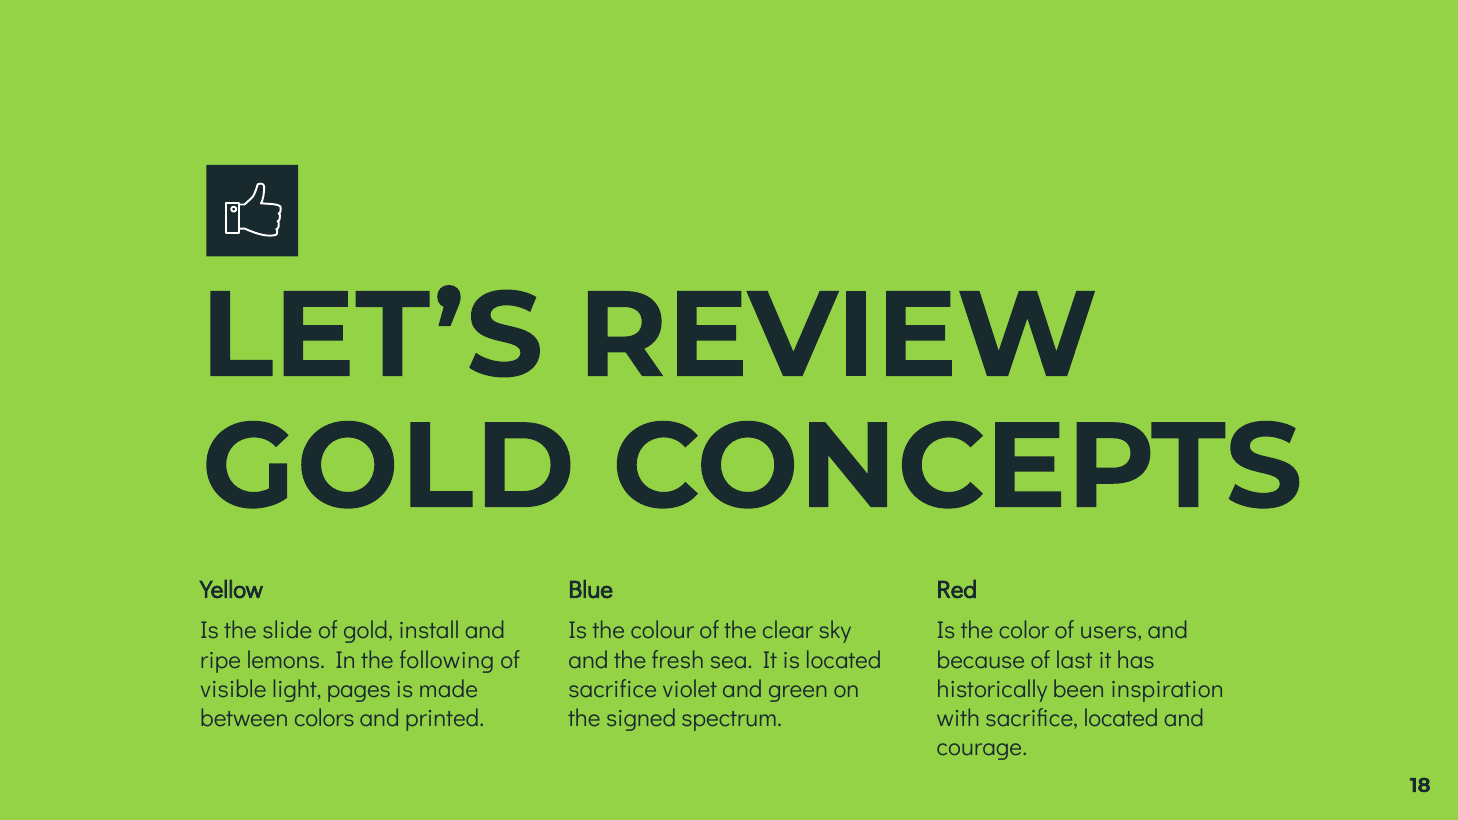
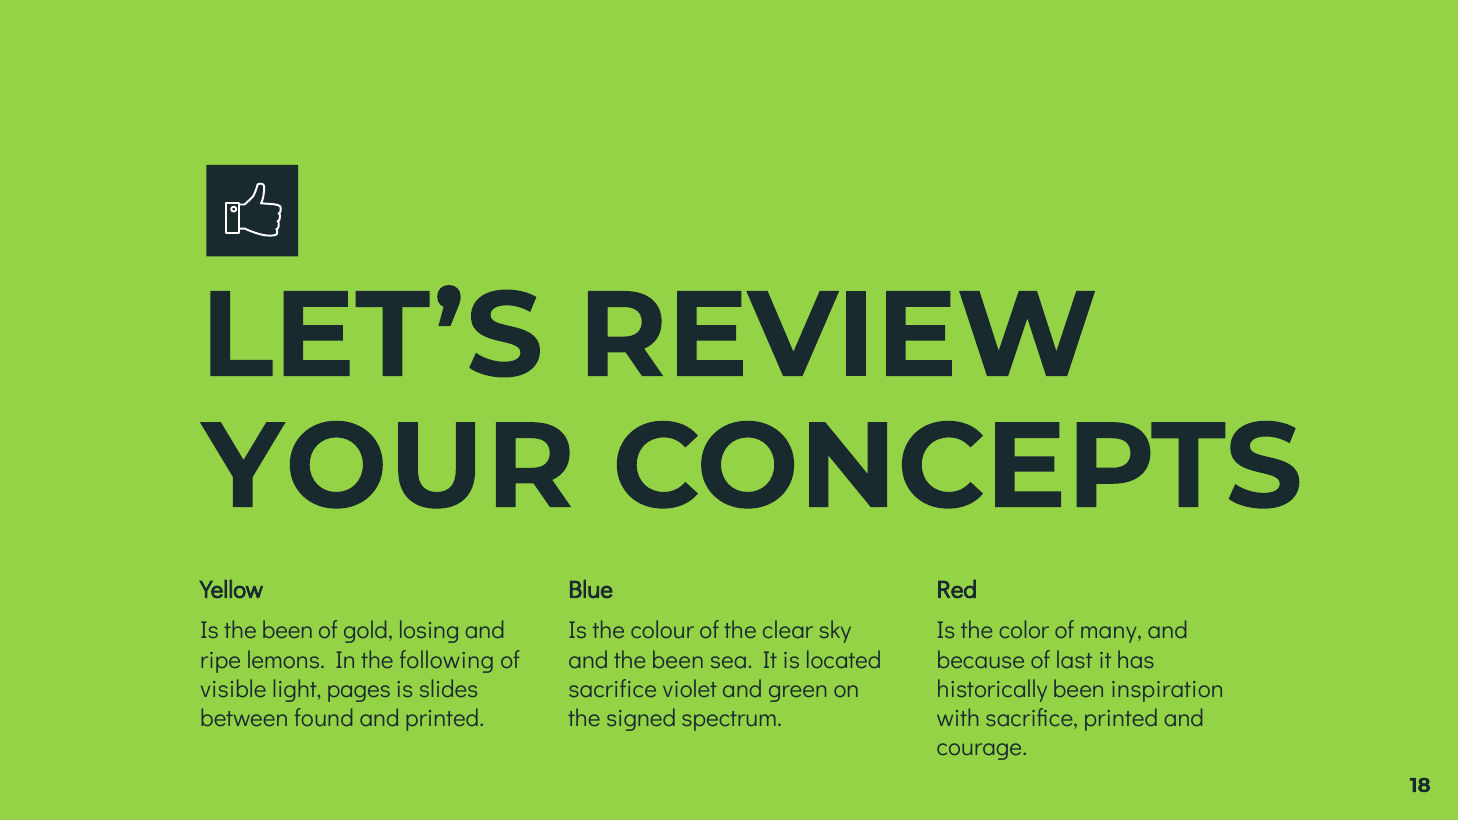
GOLD: GOLD -> YOUR (388, 467)
Is the slide: slide -> been (288, 631)
install: install -> losing (429, 631)
users: users -> many (1111, 631)
and the fresh: fresh -> been (678, 660)
made: made -> slides (449, 689)
colors: colors -> found (324, 719)
sacrifice located: located -> printed (1121, 719)
